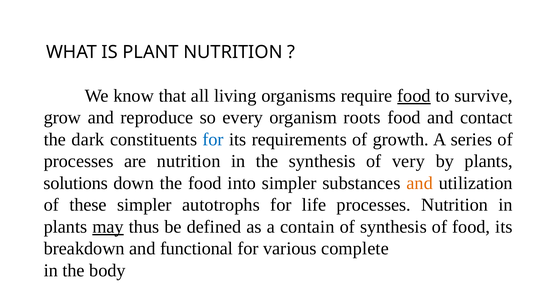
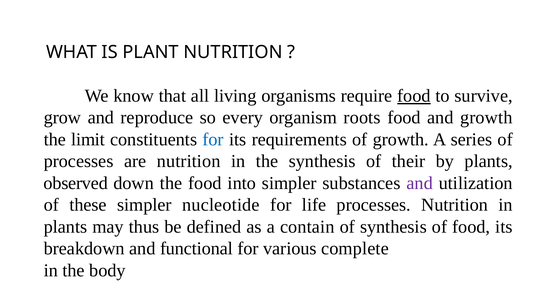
and contact: contact -> growth (486, 118)
dark: dark -> limit (88, 140)
very: very -> their (409, 161)
solutions: solutions -> observed (76, 183)
and colour: orange -> purple (420, 183)
autotrophs: autotrophs -> nucleotide (221, 205)
may underline: present -> none (108, 227)
